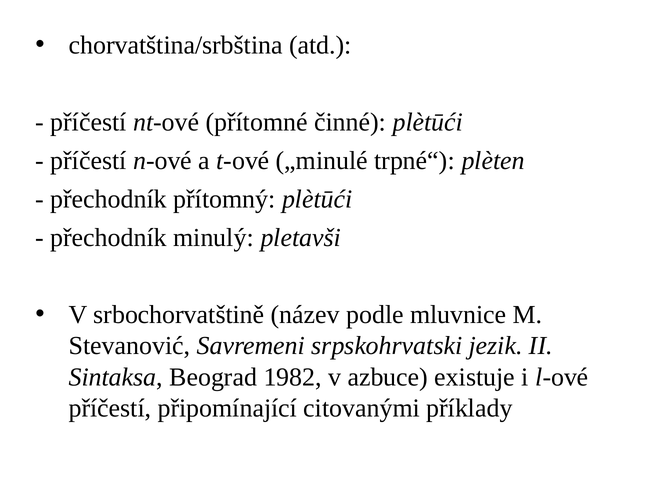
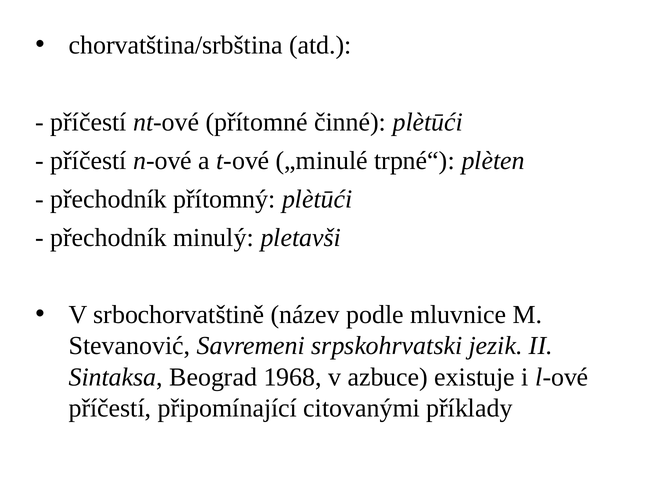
1982: 1982 -> 1968 (293, 377)
